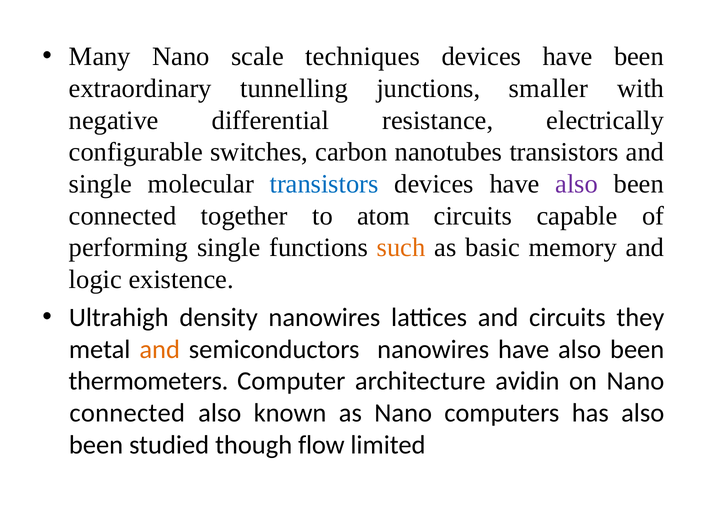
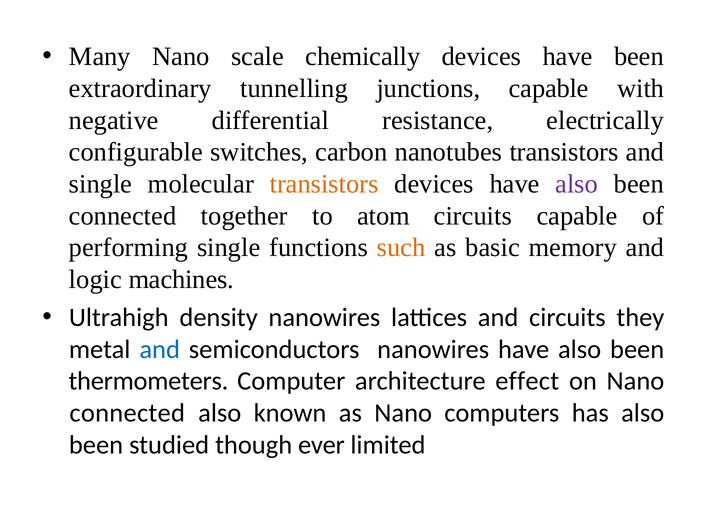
techniques: techniques -> chemically (363, 57)
junctions smaller: smaller -> capable (549, 89)
transistors colour: blue -> orange (324, 184)
existence: existence -> machines (181, 280)
and colour: orange -> blue (160, 350)
avidin: avidin -> effect (527, 381)
flow: flow -> ever (321, 445)
